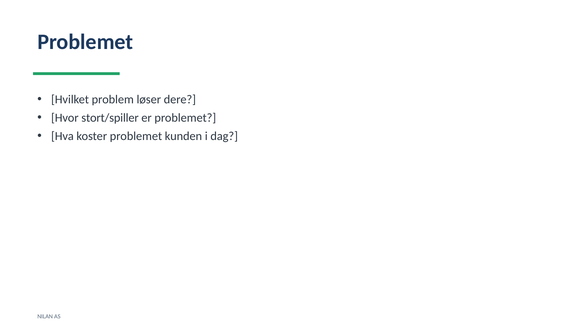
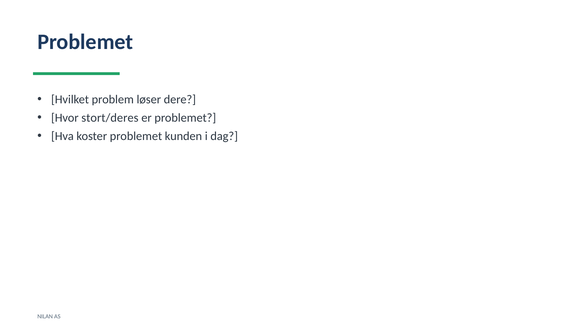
stort/spiller: stort/spiller -> stort/deres (110, 118)
